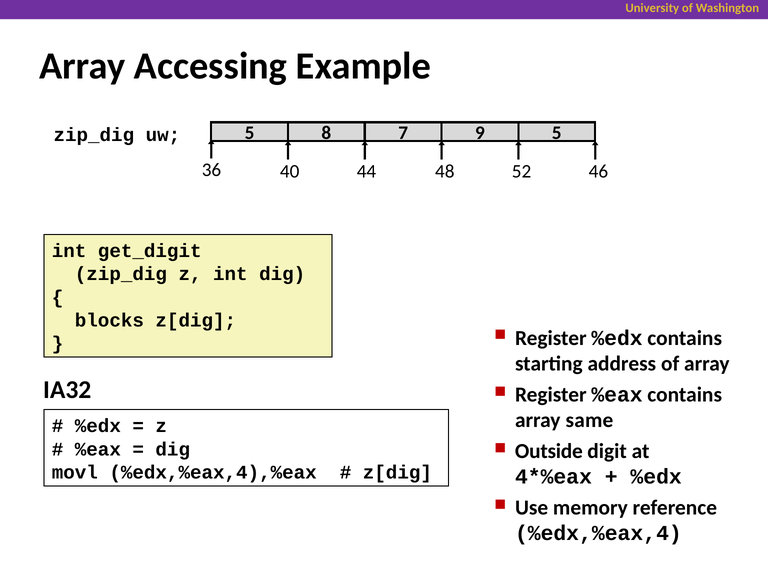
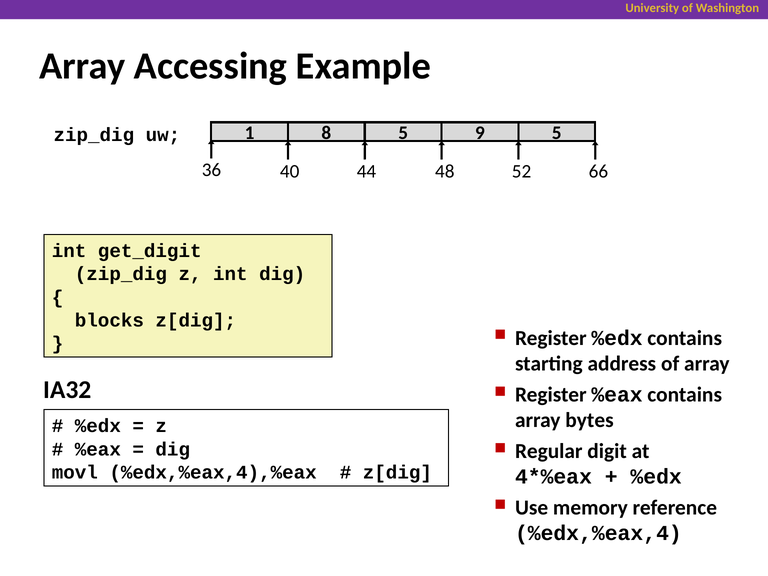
uw 5: 5 -> 1 (250, 133)
8 7: 7 -> 5 (403, 133)
46: 46 -> 66 (598, 171)
same: same -> bytes (590, 420)
Outside: Outside -> Regular (549, 451)
